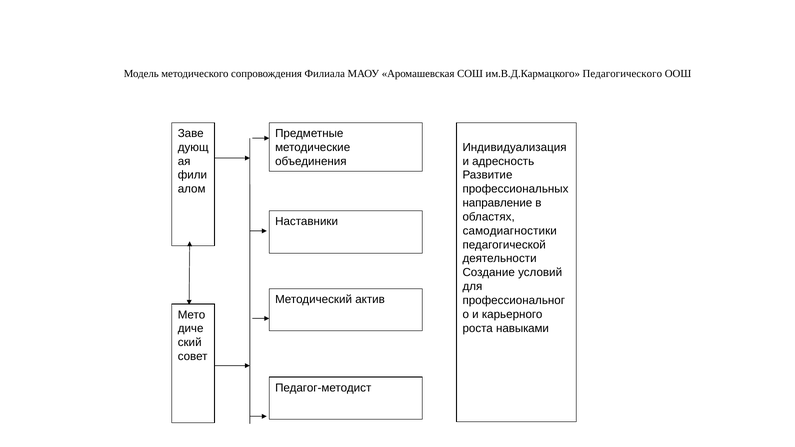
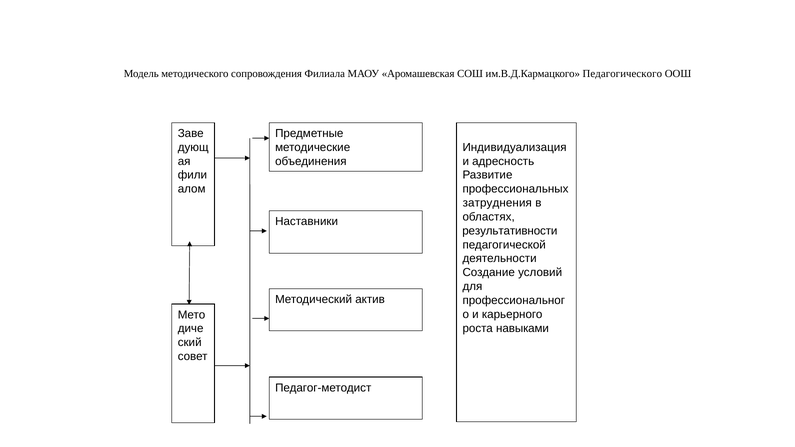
направление: направление -> затруднения (497, 203)
самодиагностики: самодиагностики -> результативности (510, 231)
